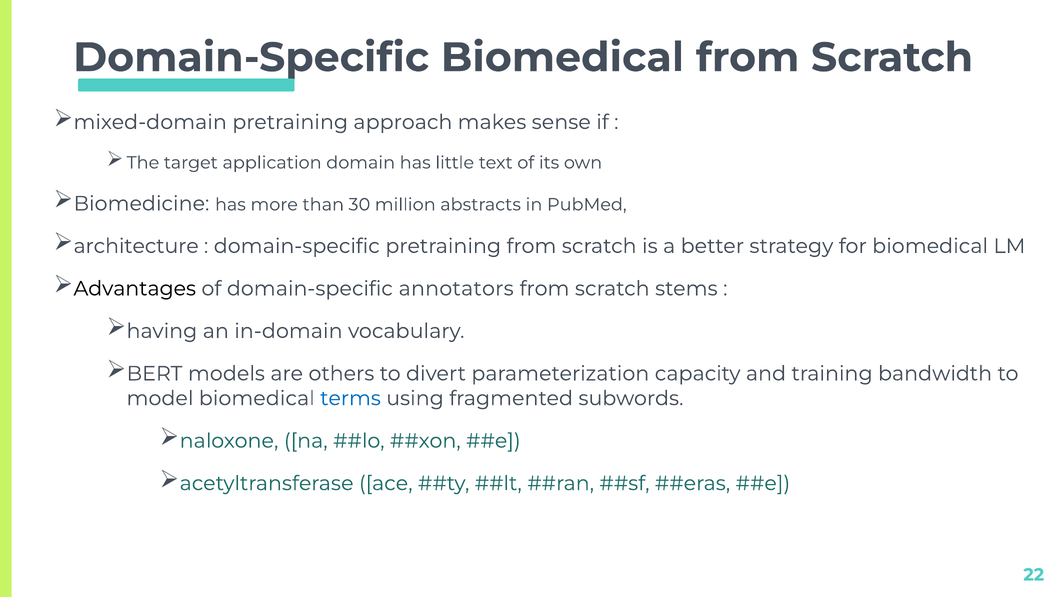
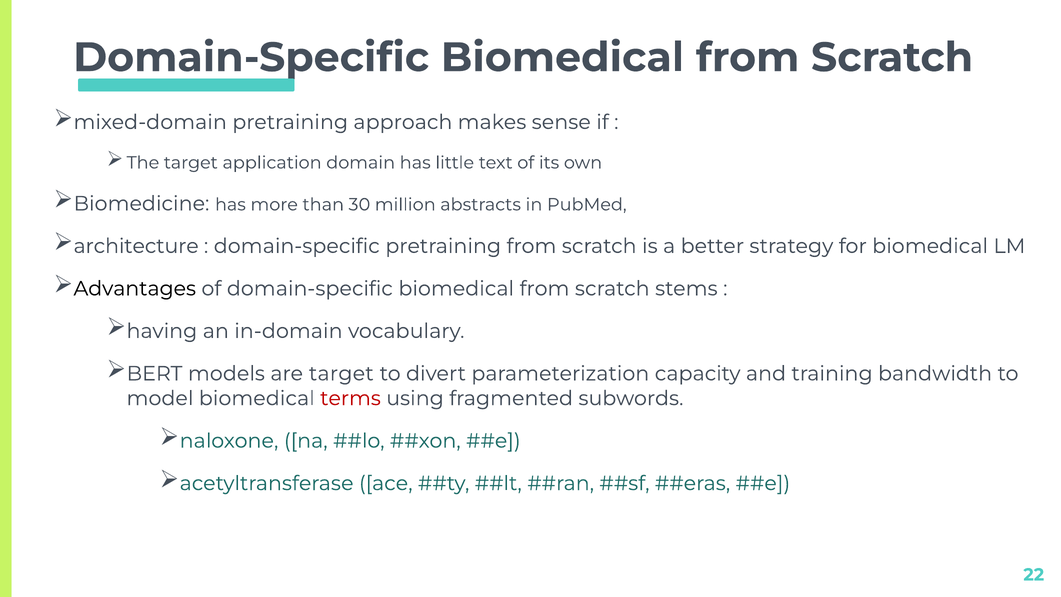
of domain-specific annotators: annotators -> biomedical (456, 289)
are others: others -> target (341, 373)
terms colour: blue -> red (351, 398)
